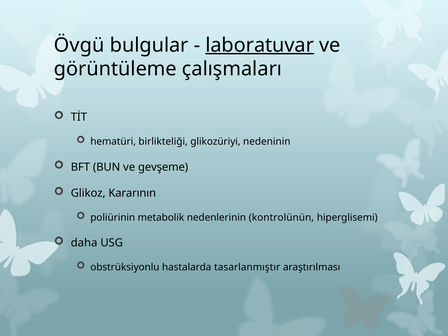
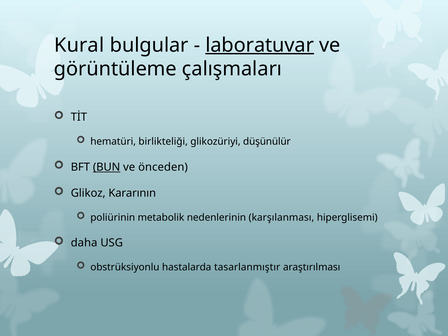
Övgü: Övgü -> Kural (79, 45)
nedeninin: nedeninin -> düşünülür (267, 142)
BUN underline: none -> present (107, 167)
gevşeme: gevşeme -> önceden (163, 167)
kontrolünün: kontrolünün -> karşılanması (281, 217)
